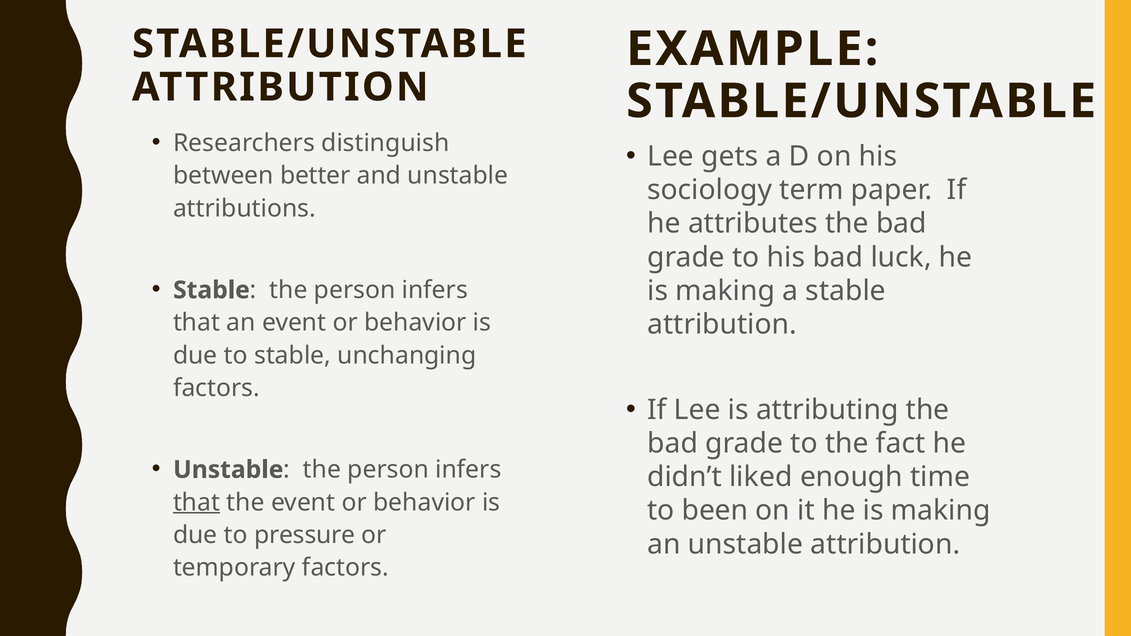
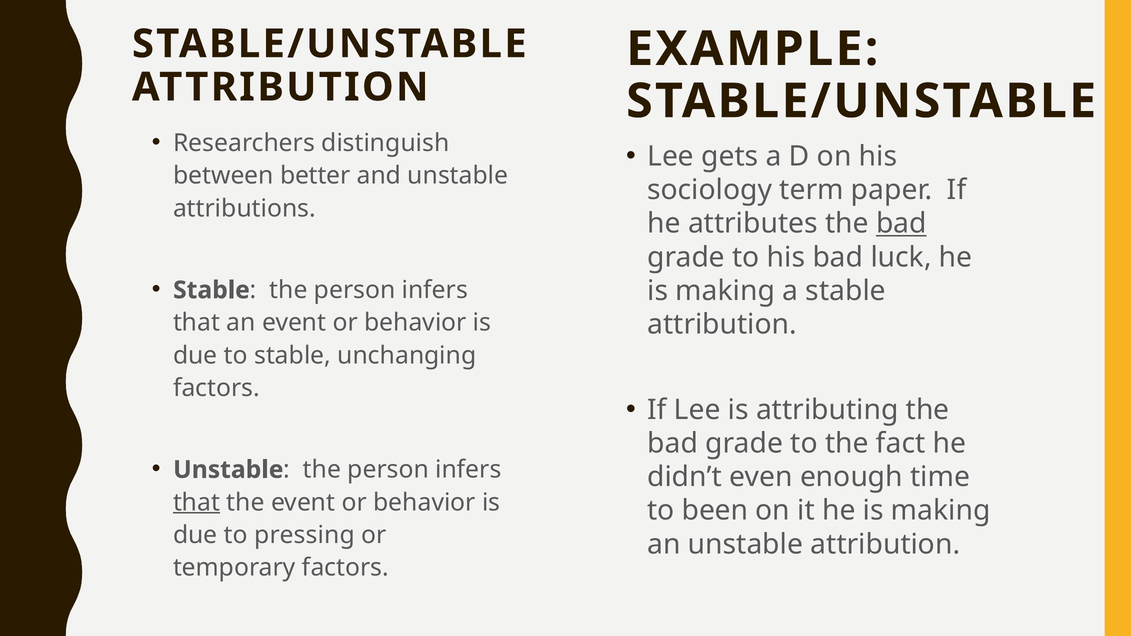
bad underline: none -> present (901, 224)
liked: liked -> even (761, 477)
pressure: pressure -> pressing (305, 535)
